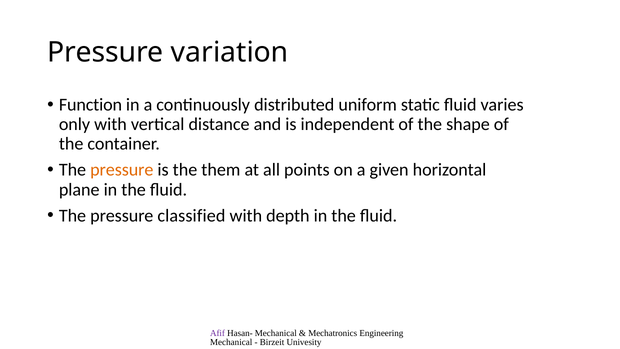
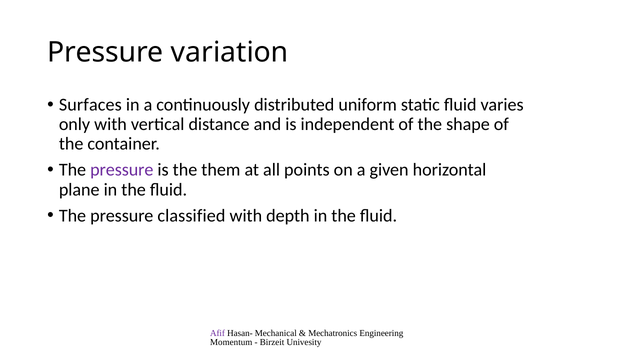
Function: Function -> Surfaces (90, 105)
pressure colour: orange -> purple (122, 170)
Mechanical: Mechanical -> Momentum (231, 342)
